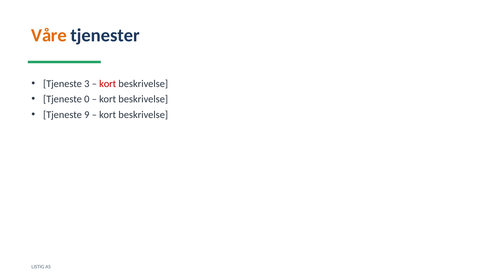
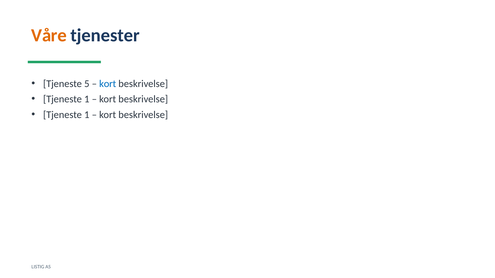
3: 3 -> 5 (87, 84)
kort colour: red -> blue (108, 84)
0: 0 -> 1 (87, 99)
9: 9 -> 1 (87, 115)
